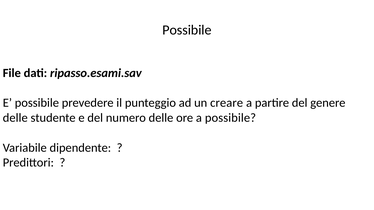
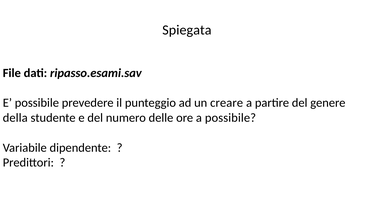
Possibile: Possibile -> Spiegata (187, 30)
delle: delle -> della (15, 118)
